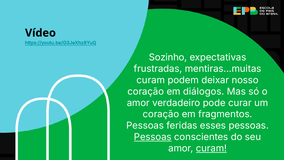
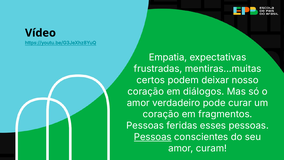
Sozinho: Sozinho -> Empatia (168, 57)
curam: curam -> certos (151, 80)
curam underline: present -> none (211, 148)
